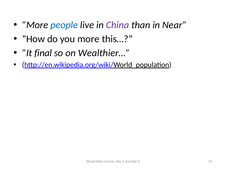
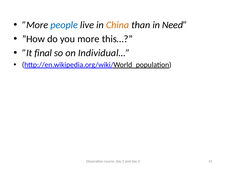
China colour: purple -> orange (118, 25)
Near: Near -> Need (175, 25)
Wealthier…: Wealthier… -> Individual… (104, 53)
